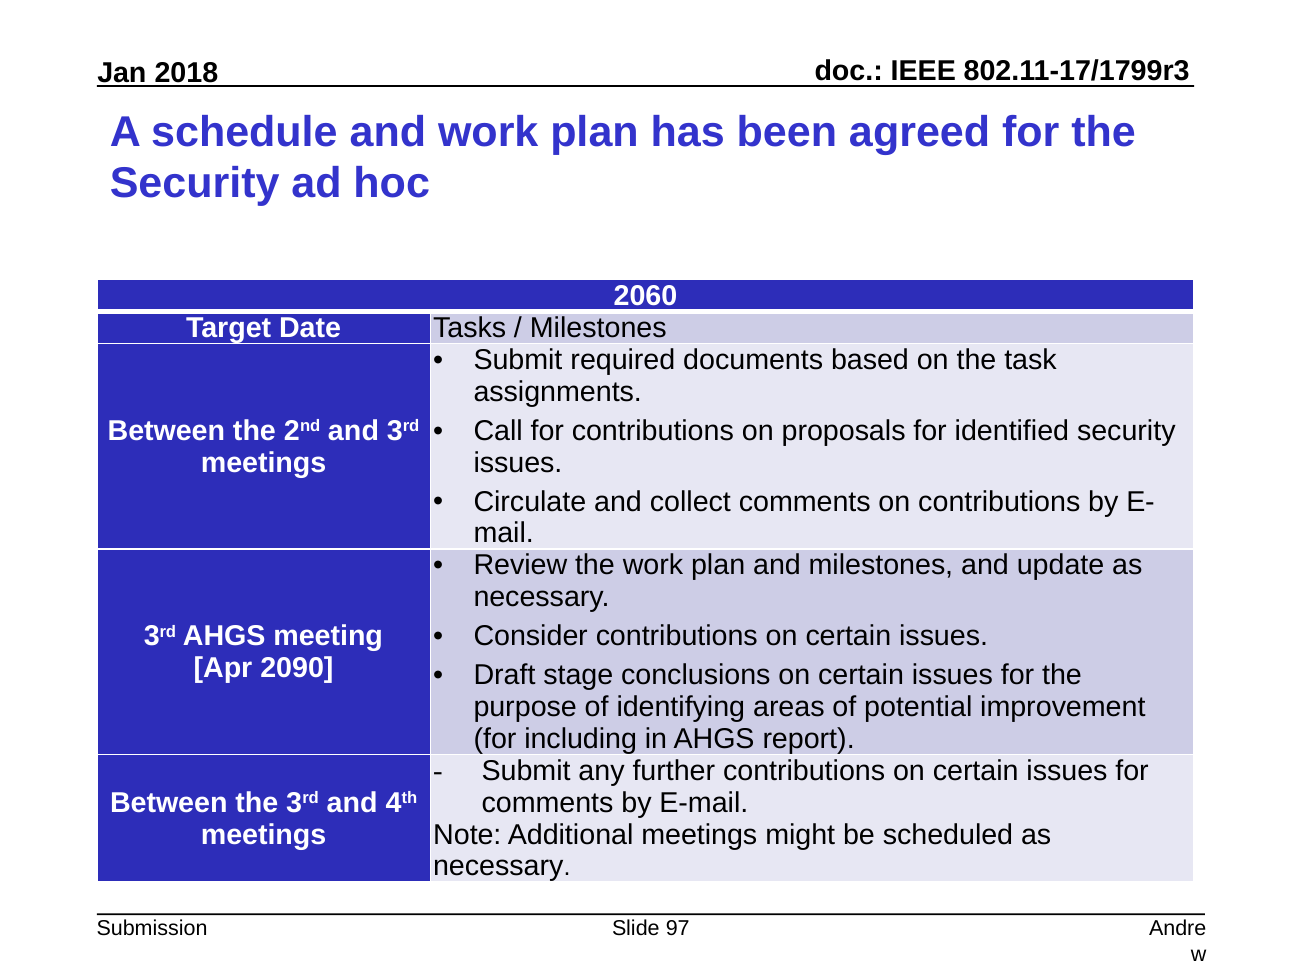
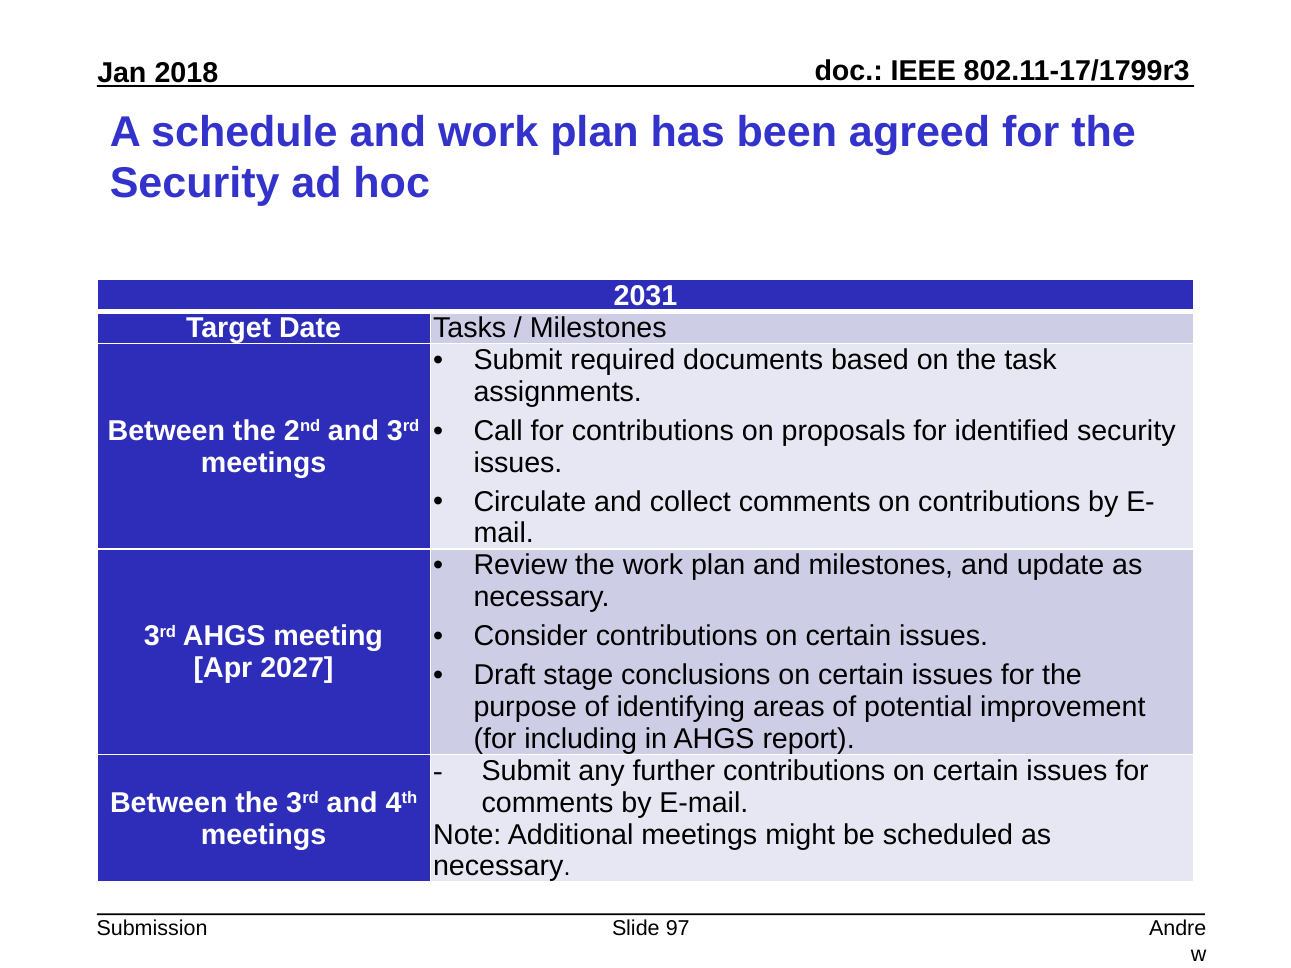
2060: 2060 -> 2031 (646, 296)
2090: 2090 -> 2027 (297, 668)
